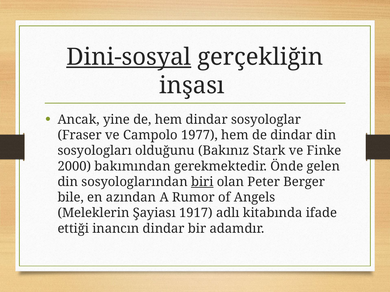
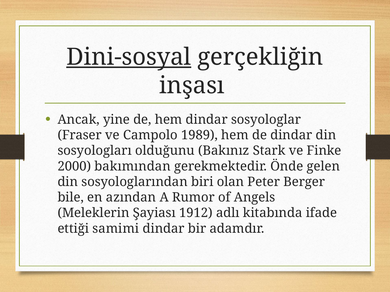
1977: 1977 -> 1989 (199, 135)
biri underline: present -> none (202, 182)
1917: 1917 -> 1912 (196, 213)
inancın: inancın -> samimi (116, 229)
